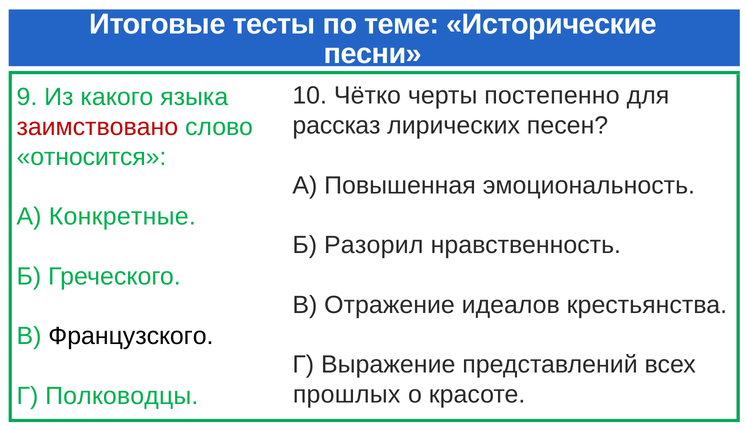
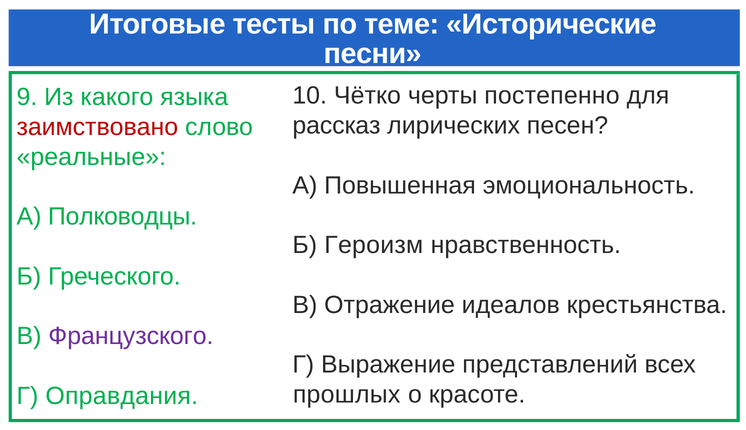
относится: относится -> реальные (91, 157)
Конкретные: Конкретные -> Полководцы (123, 217)
Разорил: Разорил -> Героизм (374, 245)
Французского colour: black -> purple (131, 336)
Полководцы: Полководцы -> Оправдания (122, 396)
